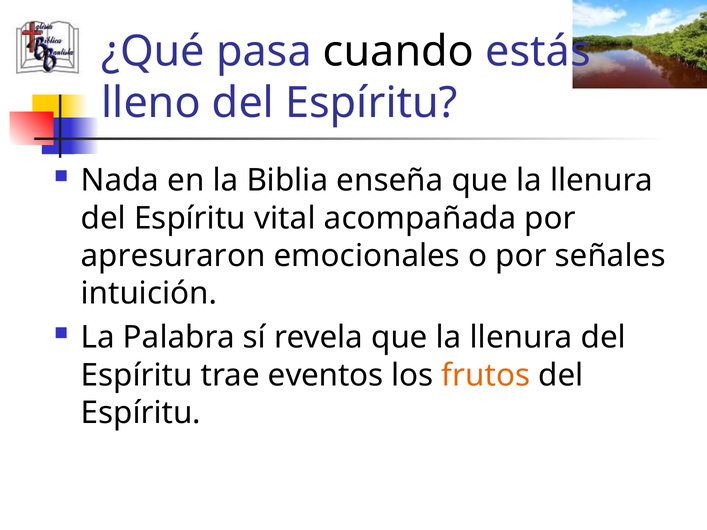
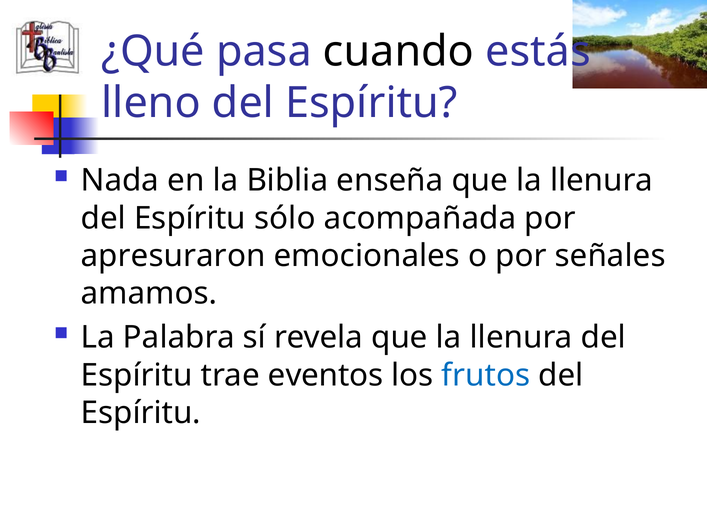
vital: vital -> sólo (285, 218)
intuición: intuición -> amamos (149, 294)
frutos colour: orange -> blue (486, 375)
